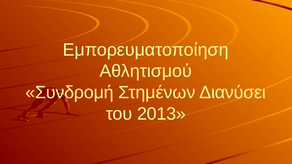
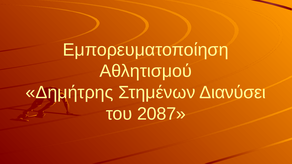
Συνδρομή: Συνδρομή -> Δημήτρης (69, 93)
2013: 2013 -> 2087 (161, 114)
